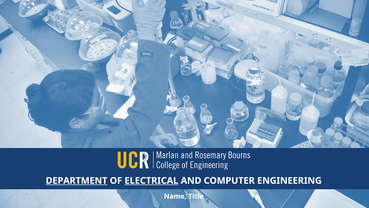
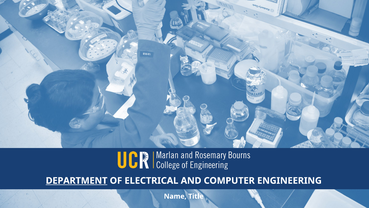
ELECTRICAL underline: present -> none (151, 180)
